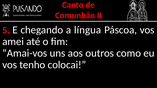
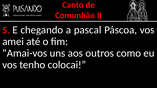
língua: língua -> pascal (88, 30)
